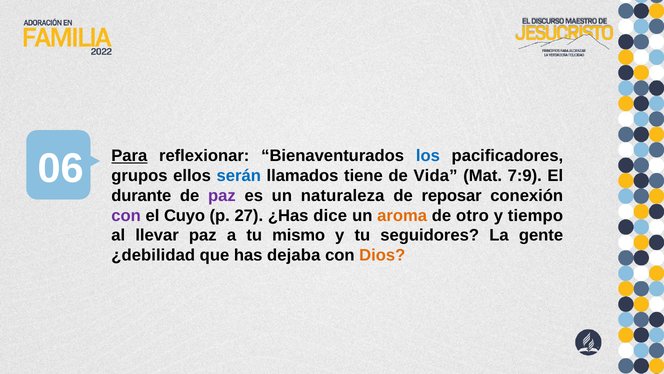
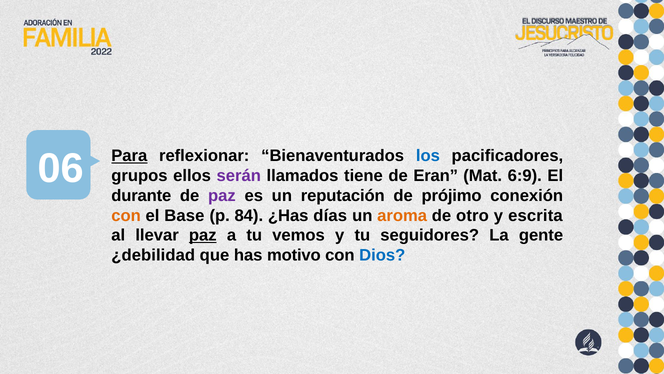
serán colour: blue -> purple (239, 175)
Vida: Vida -> Eran (436, 175)
7:9: 7:9 -> 6:9 (525, 175)
naturaleza: naturaleza -> reputación (343, 195)
reposar: reposar -> prójimo (452, 195)
con colour: purple -> orange (126, 215)
Cuyo: Cuyo -> Base (184, 215)
27: 27 -> 84 (249, 215)
dice: dice -> días (330, 215)
tiempo: tiempo -> escrita (535, 215)
paz underline: none -> present (203, 235)
mismo: mismo -> vemos (299, 235)
dejaba: dejaba -> motivo (294, 255)
Dios colour: orange -> blue (382, 255)
